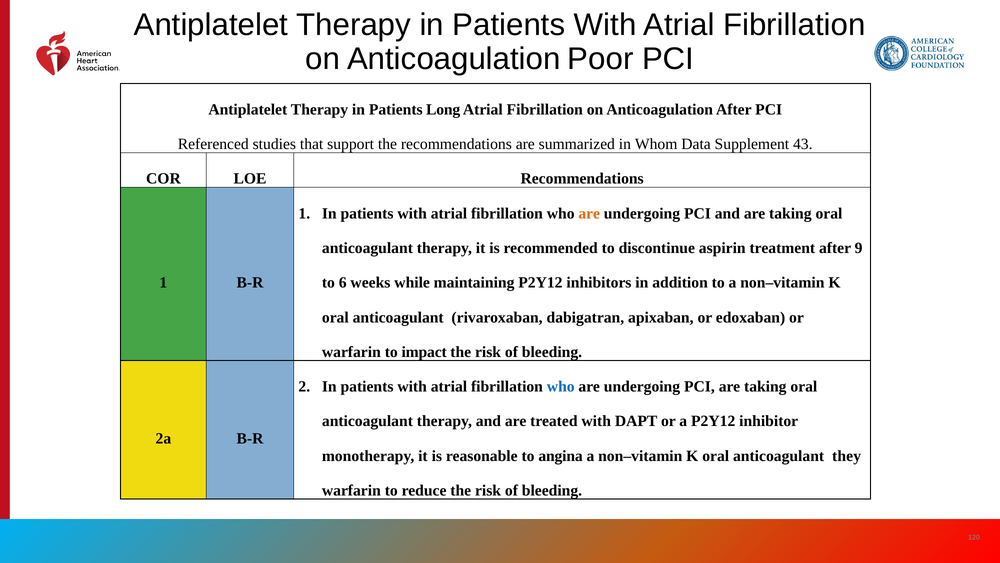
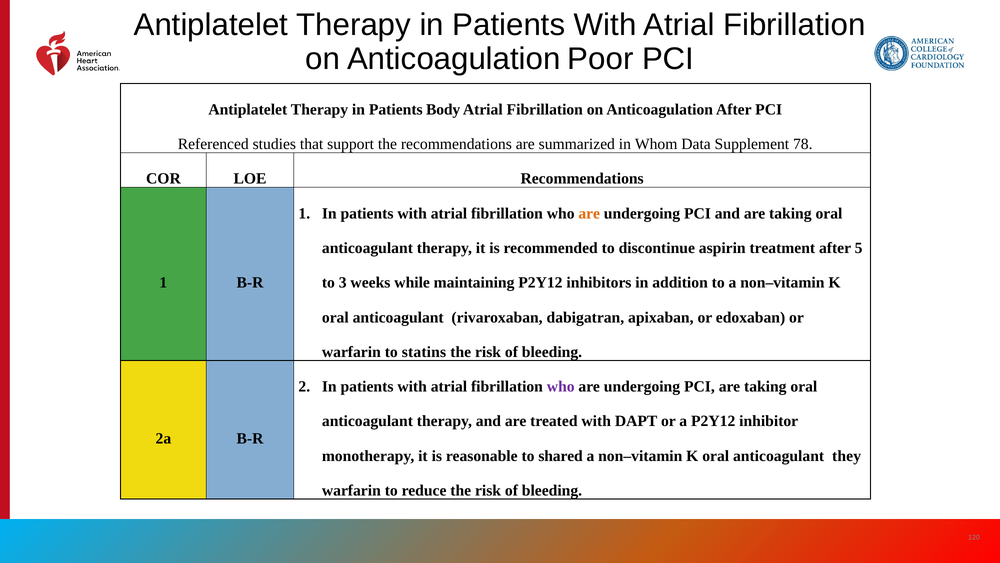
Long: Long -> Body (443, 109)
43: 43 -> 78 (803, 144)
9: 9 -> 5 (859, 248)
6: 6 -> 3 (343, 282)
impact: impact -> statins (424, 352)
who colour: blue -> purple (561, 386)
angina: angina -> shared (561, 455)
